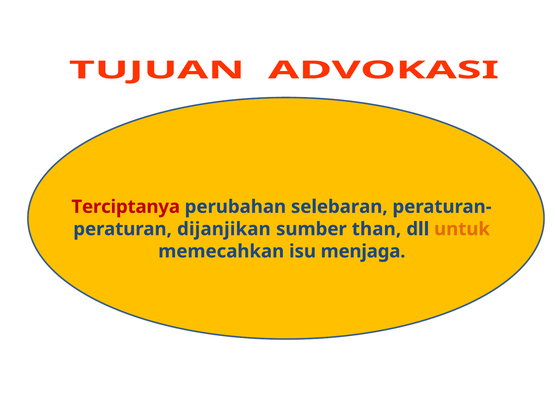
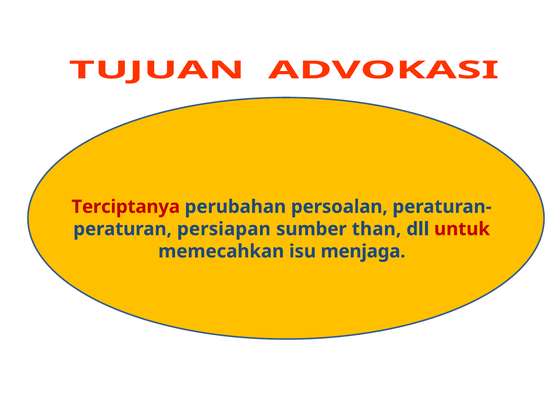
selebaran: selebaran -> persoalan (339, 207)
dijanjikan: dijanjikan -> persiapan (224, 229)
untuk colour: orange -> red (462, 229)
